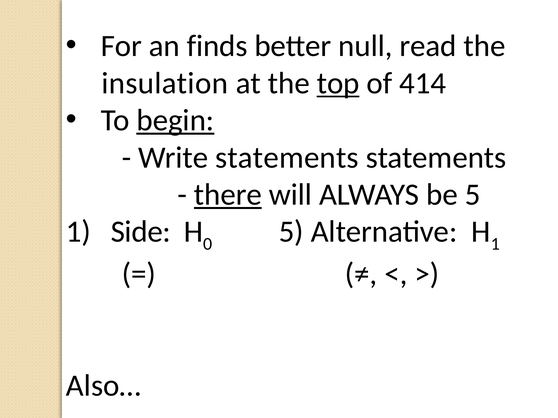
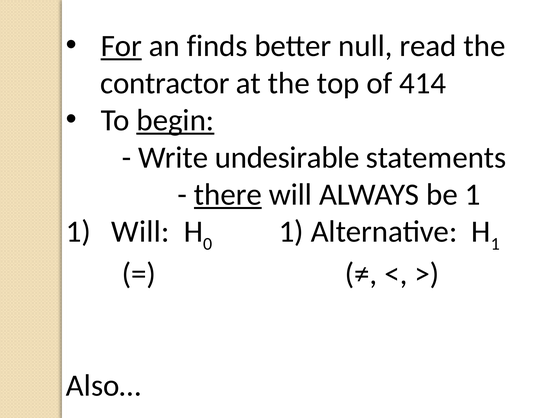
For underline: none -> present (121, 46)
insulation: insulation -> contractor (165, 83)
top underline: present -> none (338, 83)
Write statements: statements -> undesirable (287, 158)
be 5: 5 -> 1 (473, 195)
Side: Side -> Will (140, 232)
5: 5 -> 1 (291, 232)
